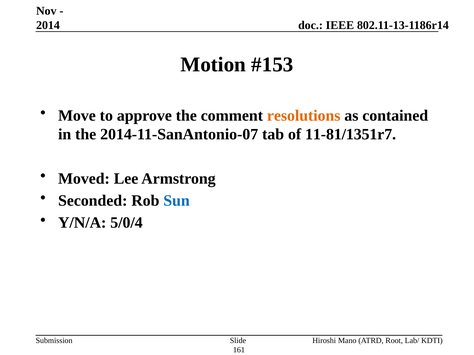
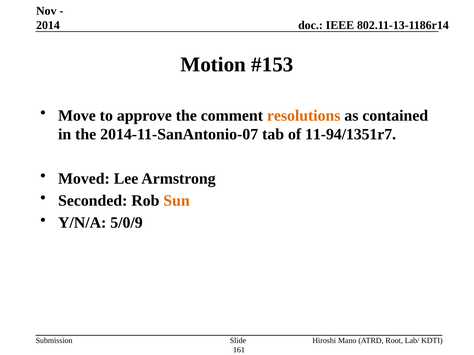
11-81/1351r7: 11-81/1351r7 -> 11-94/1351r7 (351, 135)
Sun colour: blue -> orange (177, 201)
5/0/4: 5/0/4 -> 5/0/9 (126, 223)
